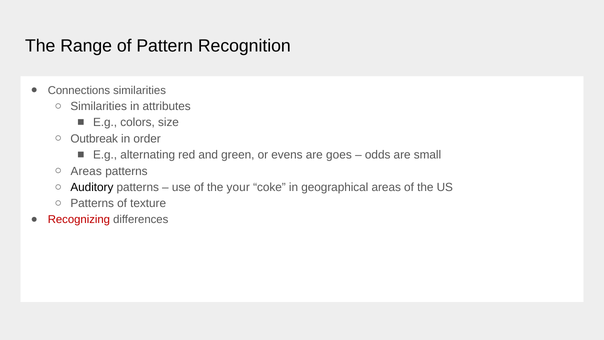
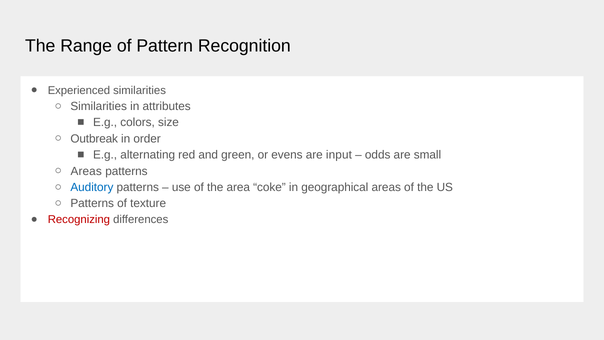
Connections: Connections -> Experienced (79, 90)
goes: goes -> input (339, 155)
Auditory colour: black -> blue (92, 187)
your: your -> area (238, 187)
